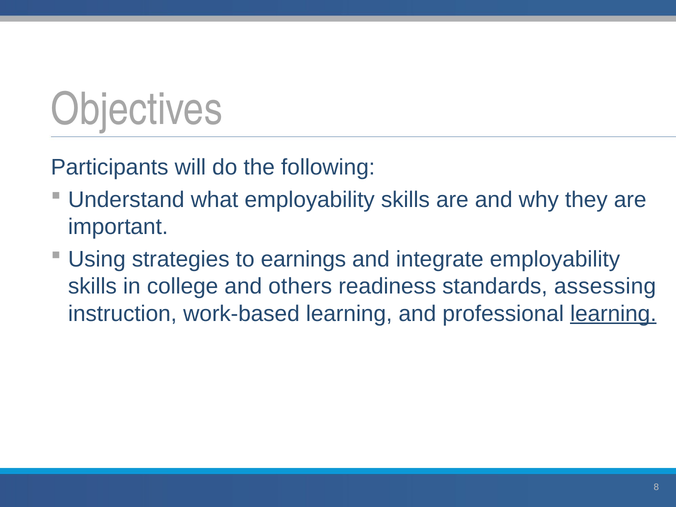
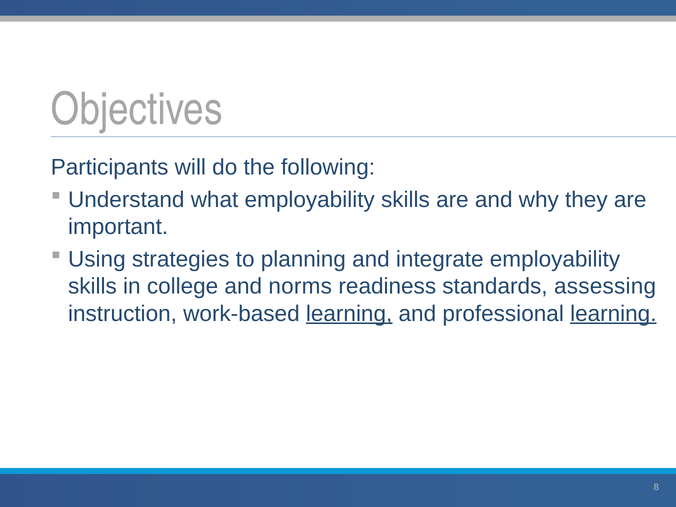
earnings: earnings -> planning (303, 260)
others: others -> norms (300, 287)
learning underline: none -> present (349, 314)
